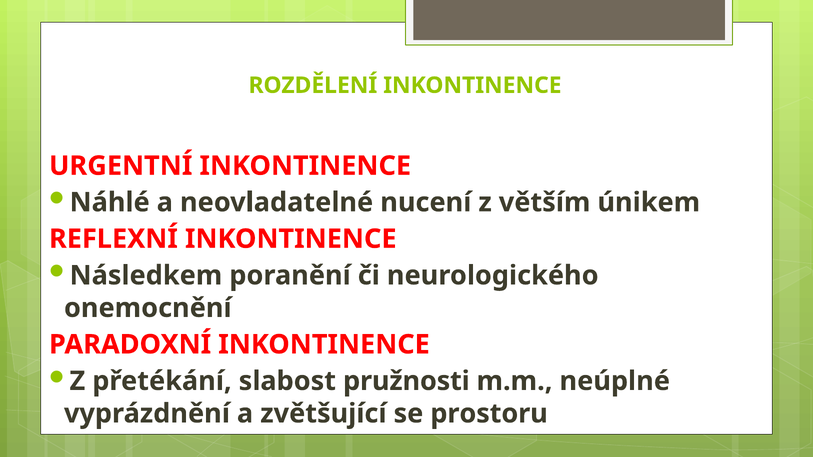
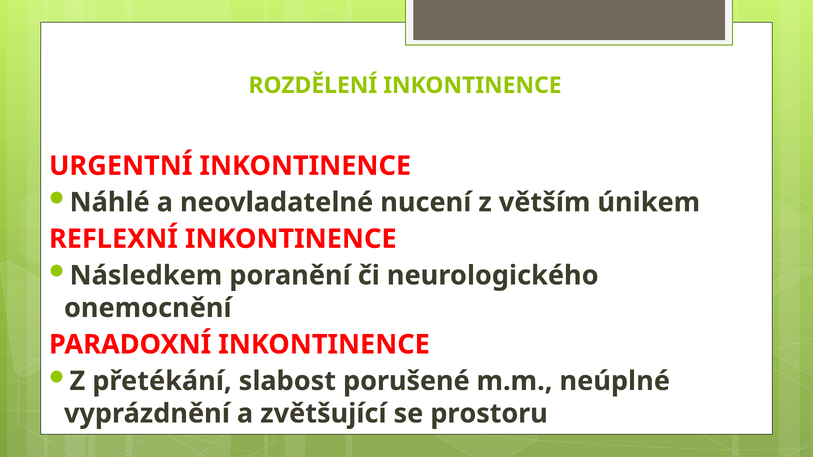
pružnosti: pružnosti -> porušené (406, 381)
